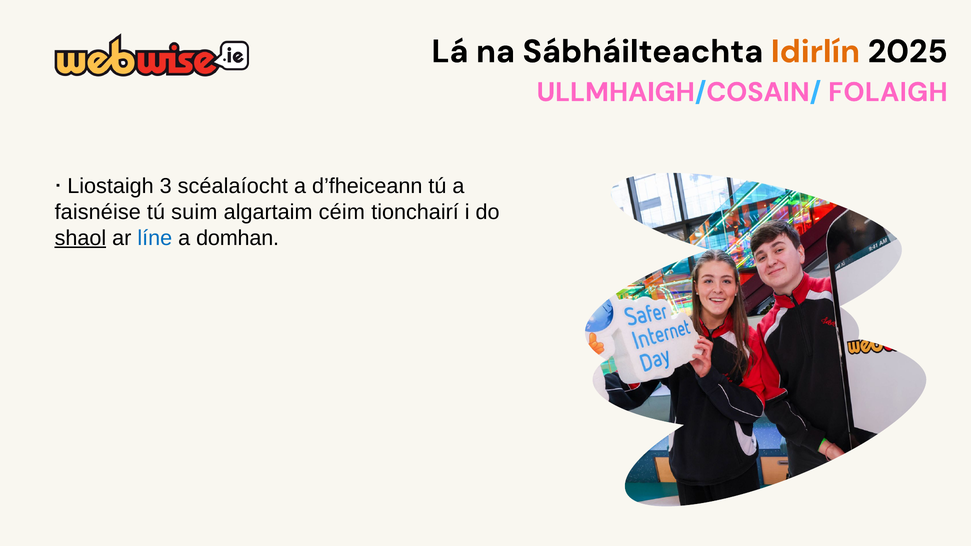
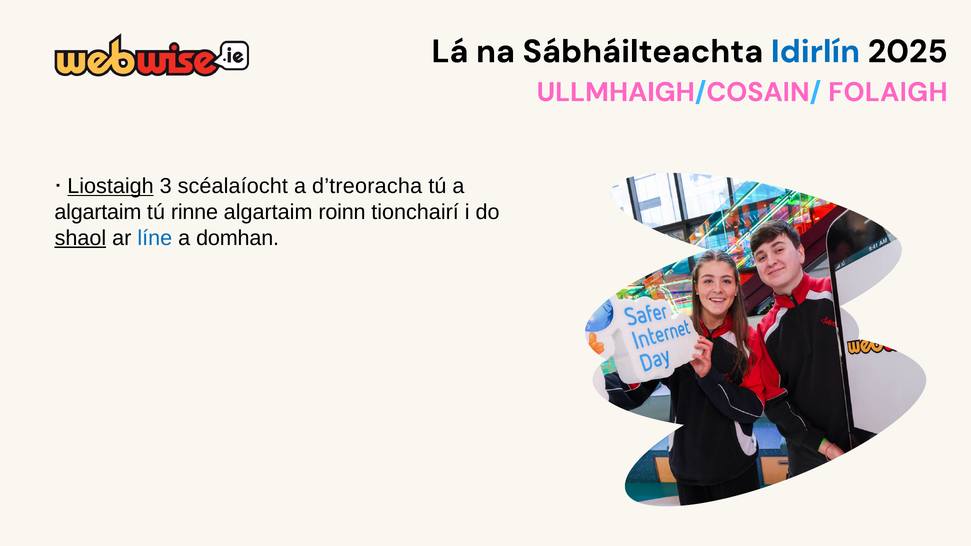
Idirlín colour: orange -> blue (815, 52)
Liostaigh underline: none -> present (111, 186)
d’fheiceann: d’fheiceann -> d’treoracha (367, 186)
faisnéise: faisnéise -> algartaim (98, 212)
suim: suim -> rinne (194, 212)
céim: céim -> roinn (342, 212)
